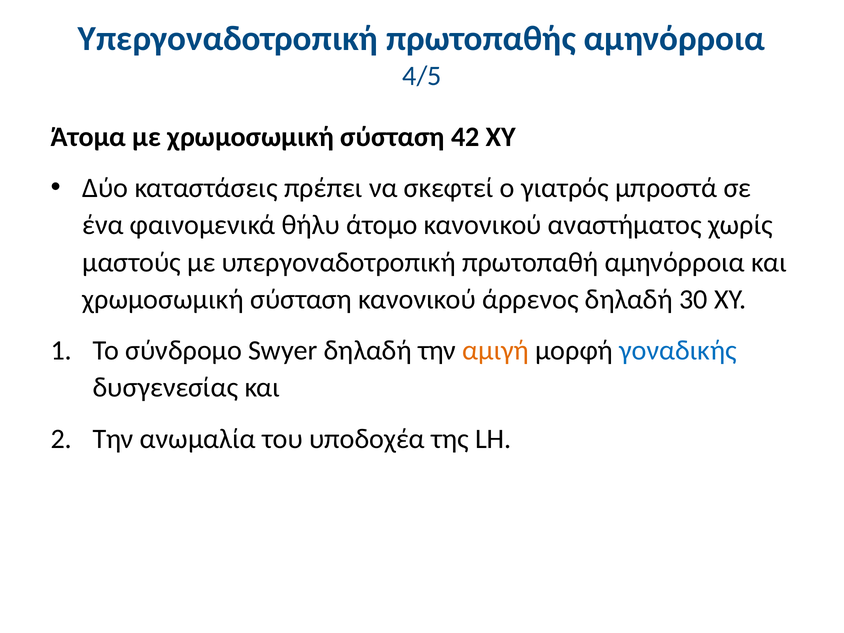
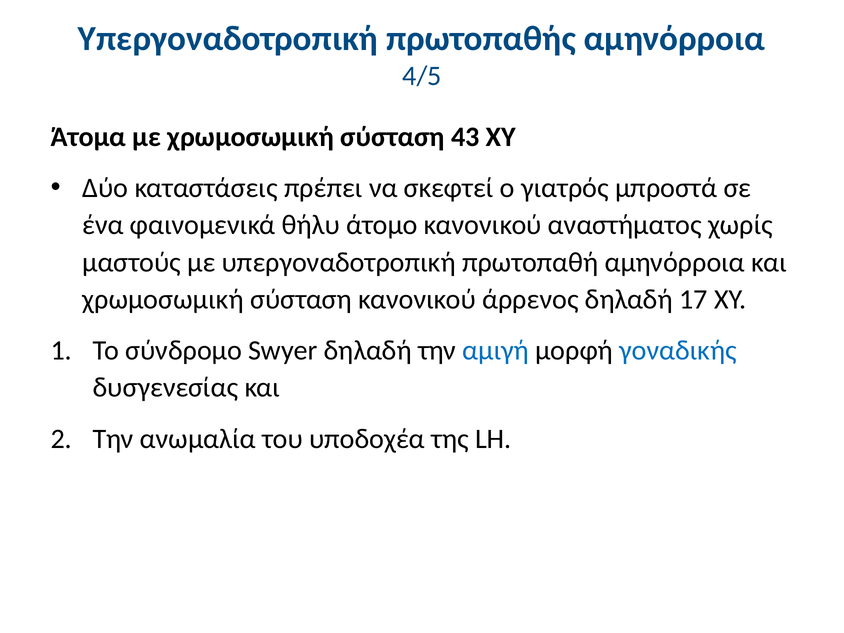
42: 42 -> 43 (465, 137)
30: 30 -> 17 (693, 299)
αμιγή colour: orange -> blue (496, 351)
